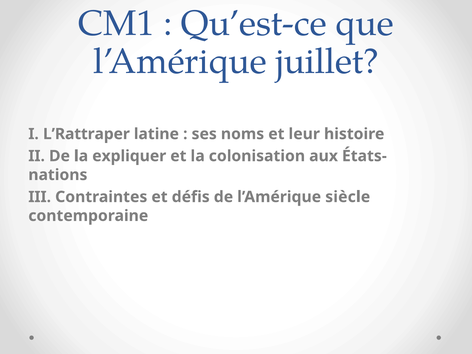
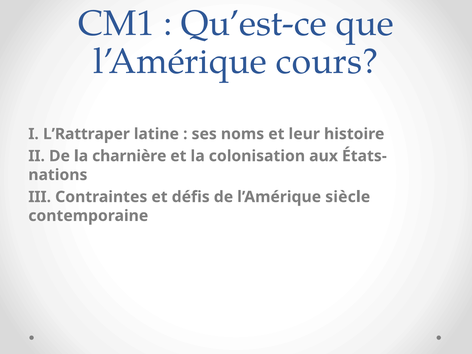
juillet: juillet -> cours (327, 61)
expliquer: expliquer -> charnière (129, 156)
